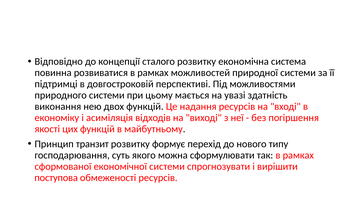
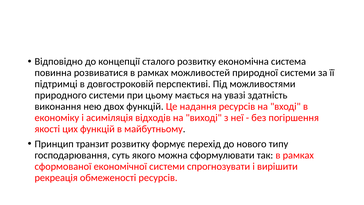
поступова: поступова -> рекреація (56, 177)
